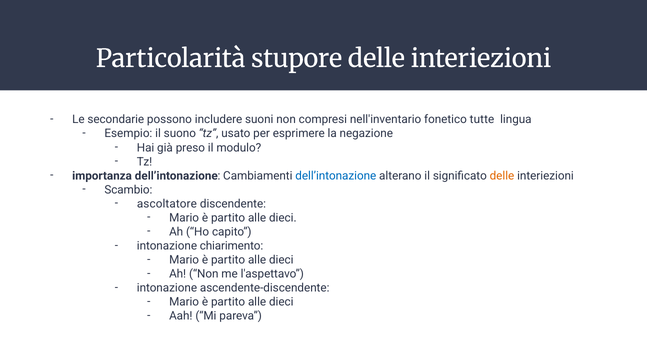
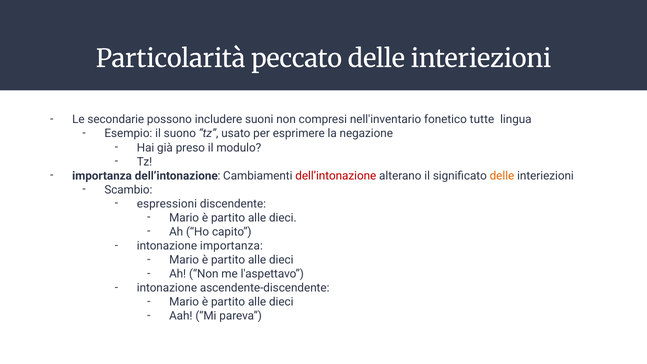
stupore: stupore -> peccato (297, 59)
dell’intonazione colour: blue -> red (336, 176)
ascoltatore: ascoltatore -> espressioni (167, 204)
intonazione chiarimento: chiarimento -> importanza (231, 246)
